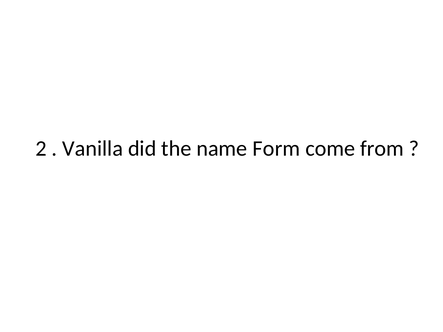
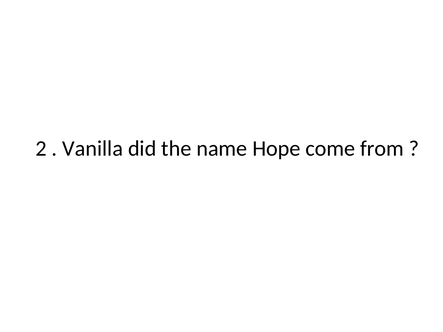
Form: Form -> Hope (276, 149)
